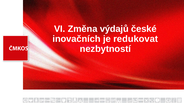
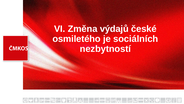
inovačních: inovačních -> osmiletého (77, 39)
redukovat: redukovat -> sociálních (136, 39)
